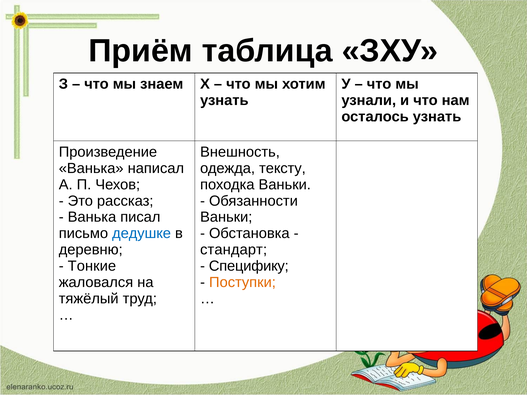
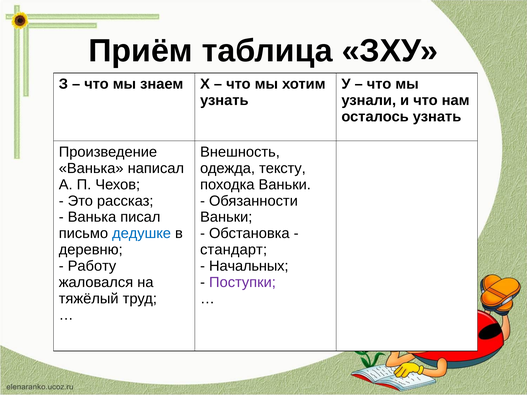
Тонкие: Тонкие -> Работу (92, 266)
Специфику: Специфику -> Начальных (249, 266)
Поступки colour: orange -> purple (242, 283)
